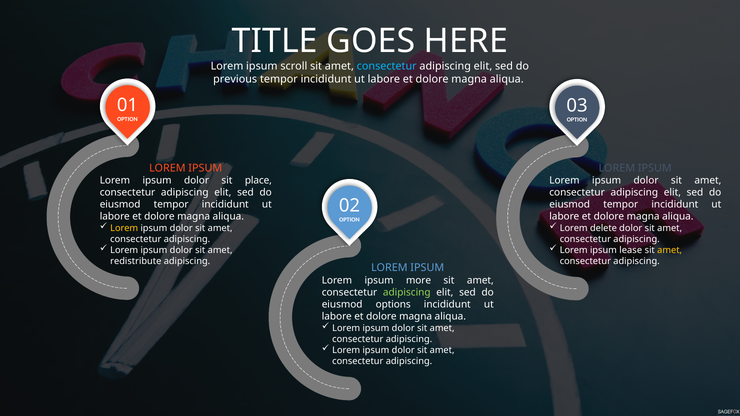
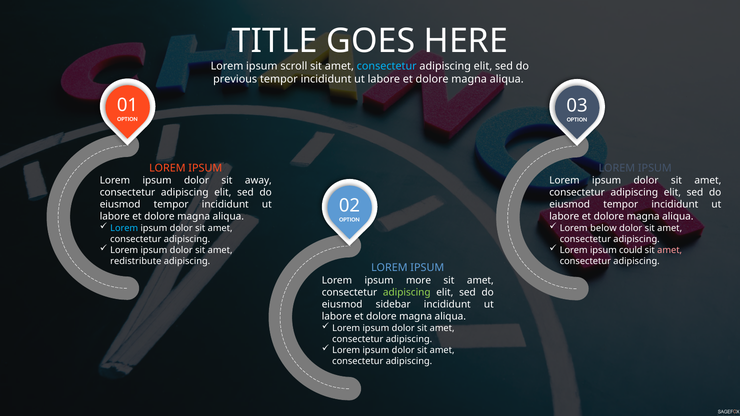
place: place -> away (258, 181)
Lorem colour: yellow -> light blue (124, 228)
delete: delete -> below (603, 228)
lease: lease -> could (631, 250)
amet colour: yellow -> pink (670, 250)
options: options -> sidebar (393, 305)
